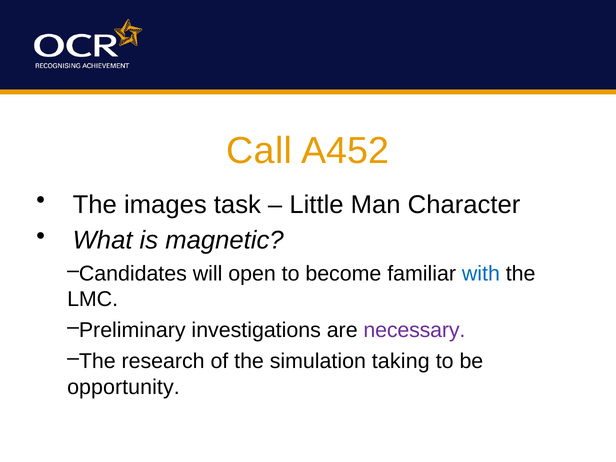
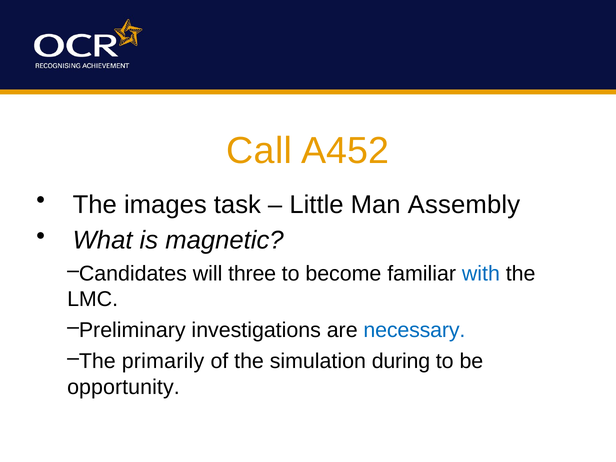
Character: Character -> Assembly (464, 205)
open: open -> three (252, 274)
necessary colour: purple -> blue (414, 330)
research: research -> primarily (163, 361)
taking: taking -> during (401, 361)
